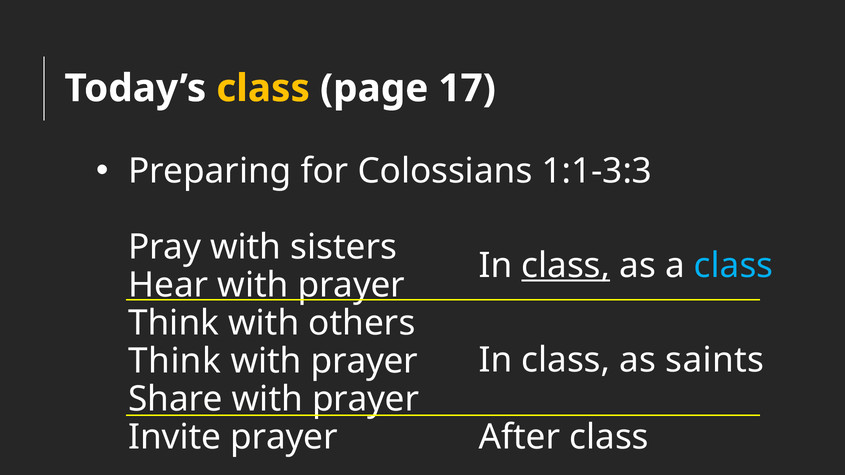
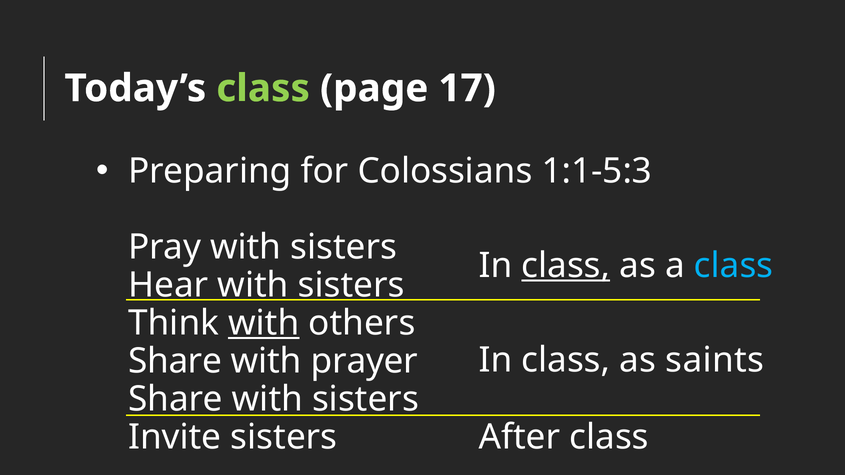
class colour: yellow -> light green (263, 88)
1:1-3:3: 1:1-3:3 -> 1:1-5:3 (597, 171)
Hear with prayer: prayer -> sisters (351, 285)
with underline: none -> present (264, 323)
Think: Think -> Share (175, 361)
Share with prayer: prayer -> sisters (365, 399)
Invite prayer: prayer -> sisters (284, 437)
